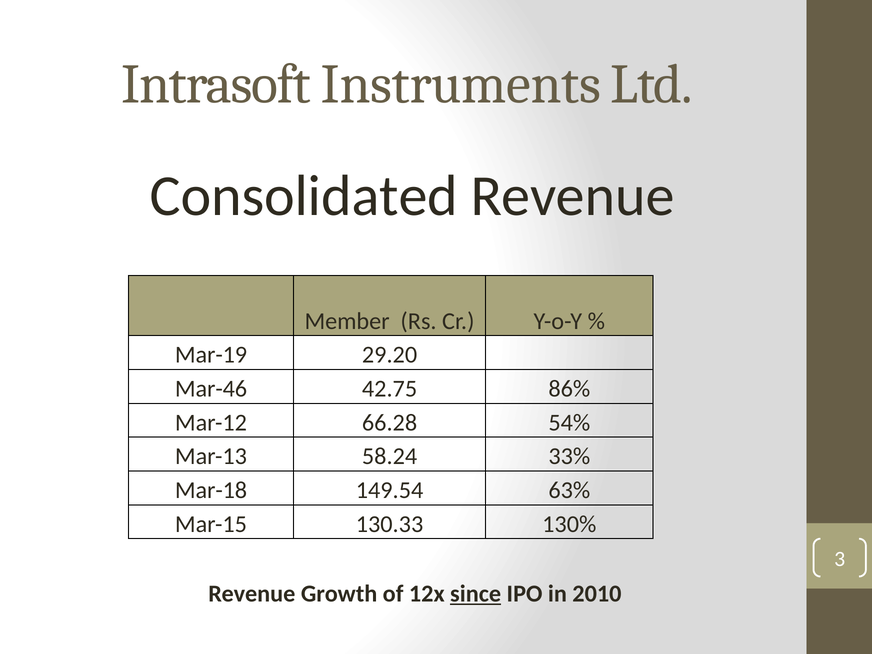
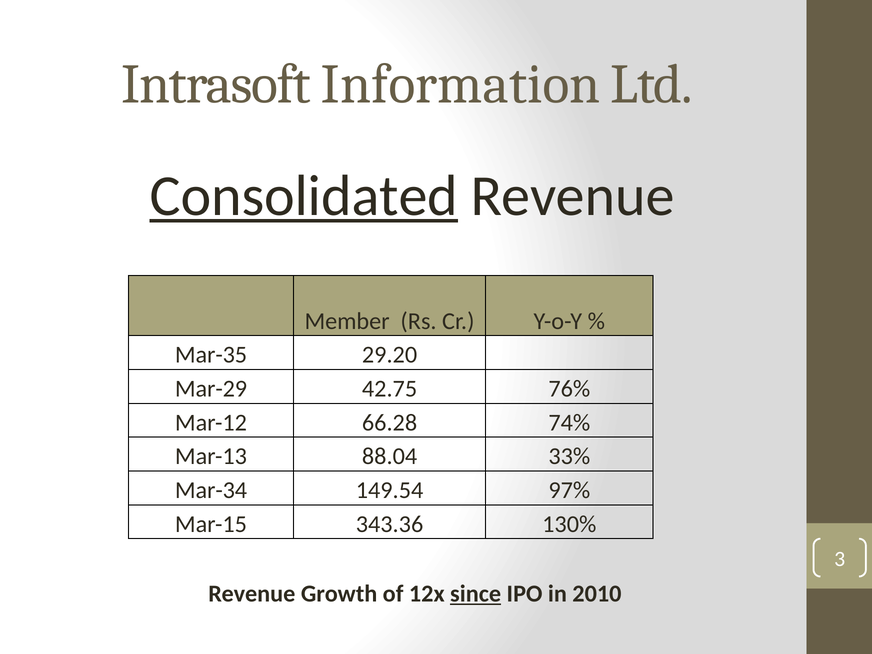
Instruments: Instruments -> Information (461, 85)
Consolidated underline: none -> present (304, 196)
Mar-19: Mar-19 -> Mar-35 (211, 355)
Mar-46: Mar-46 -> Mar-29 (211, 389)
86%: 86% -> 76% (569, 389)
54%: 54% -> 74% (569, 423)
58.24: 58.24 -> 88.04 (390, 456)
Mar-18: Mar-18 -> Mar-34 (211, 490)
63%: 63% -> 97% (569, 490)
130.33: 130.33 -> 343.36 (390, 524)
